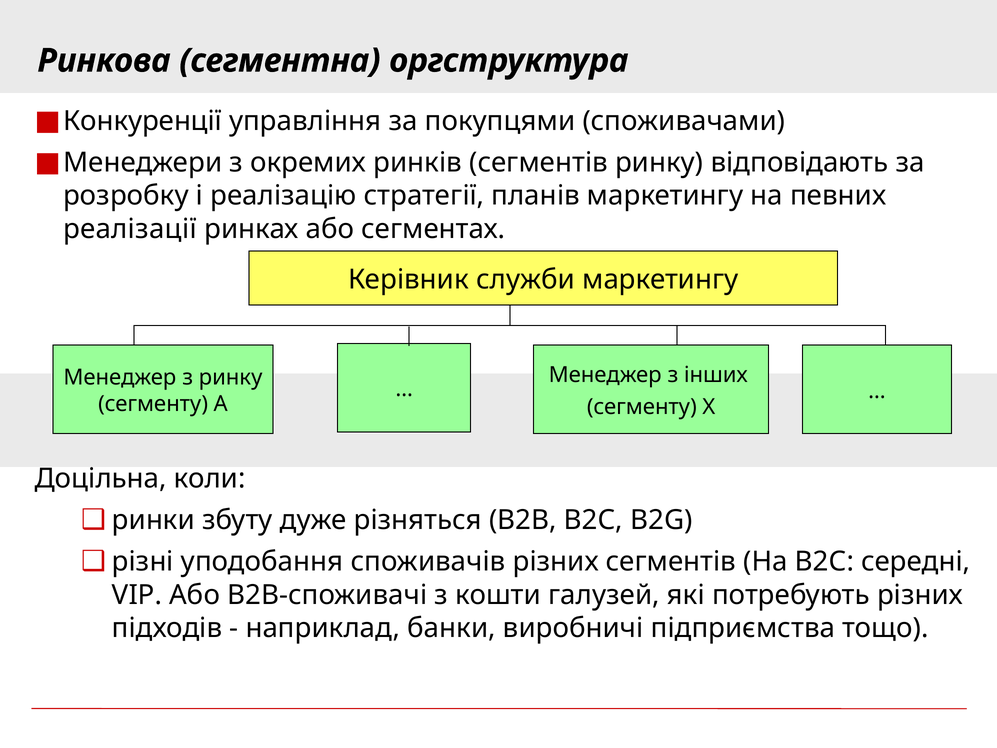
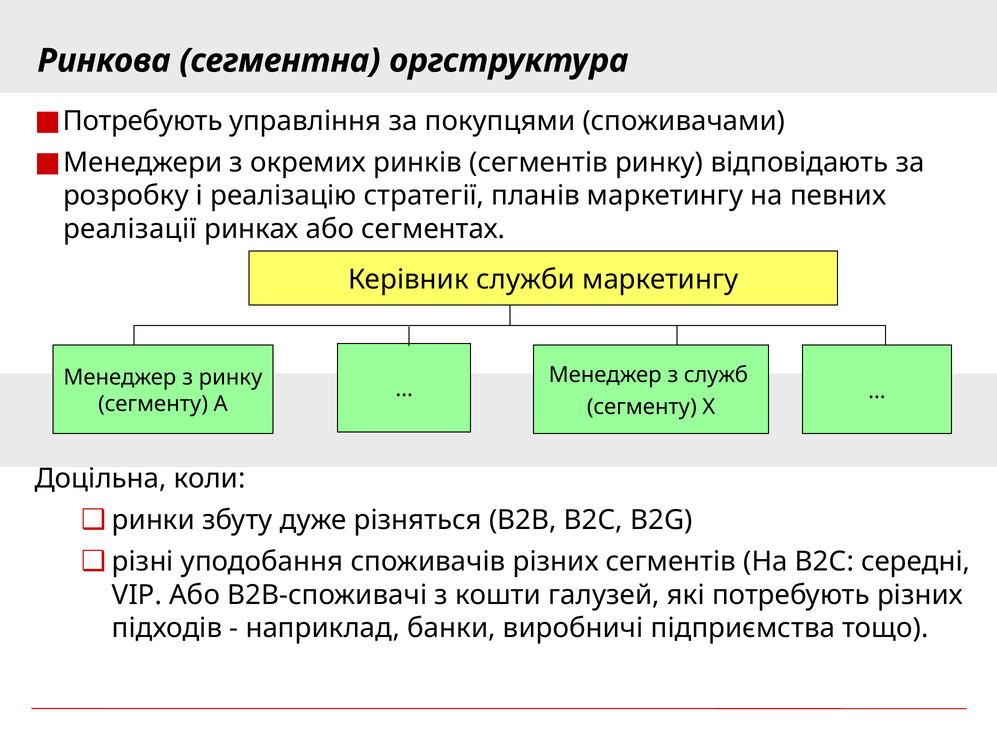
Конкуренції: Конкуренції -> Потребують (143, 121)
інших: інших -> служб (716, 375)
